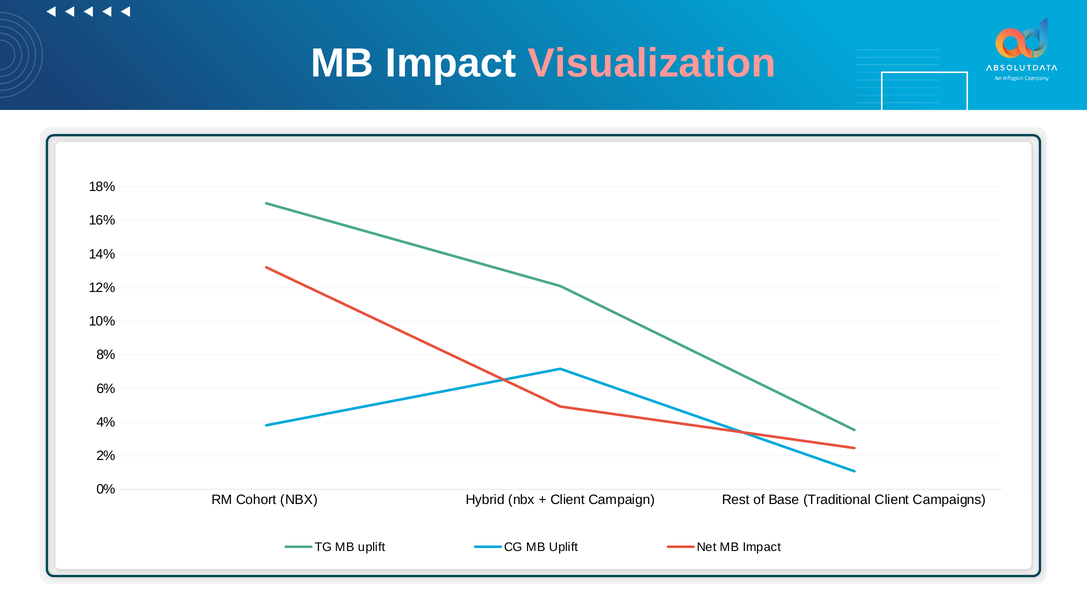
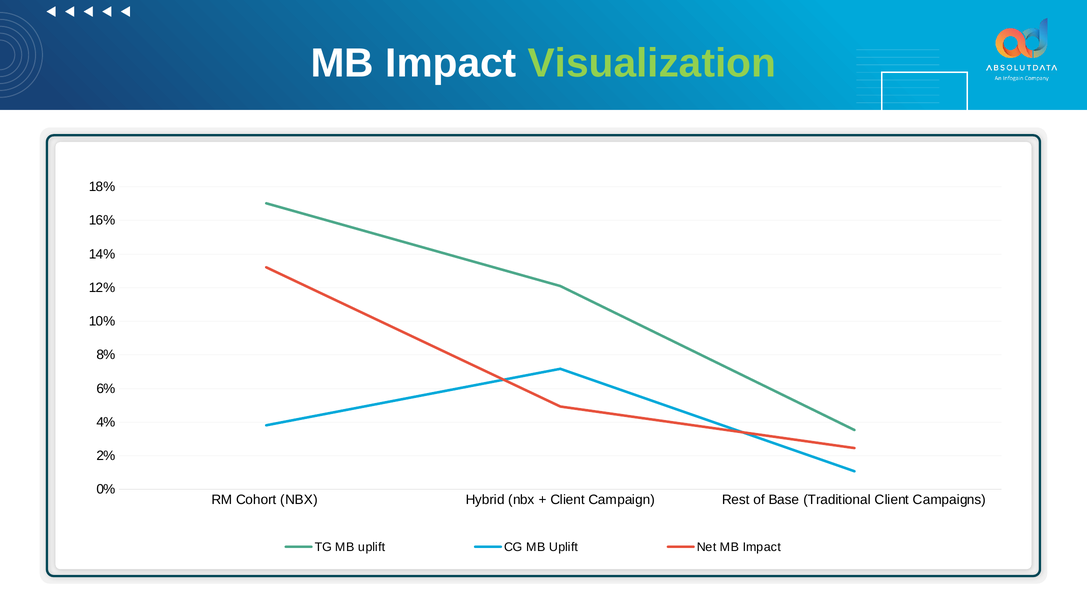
Visualization colour: pink -> light green (652, 63)
